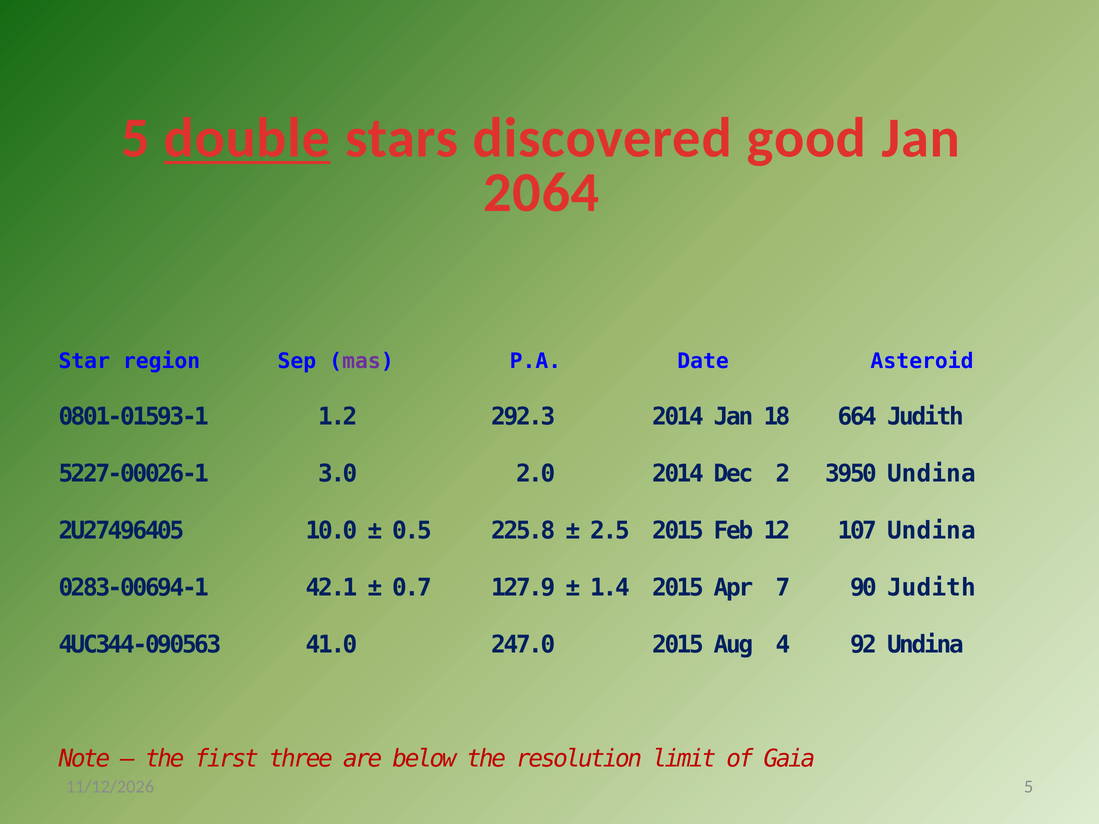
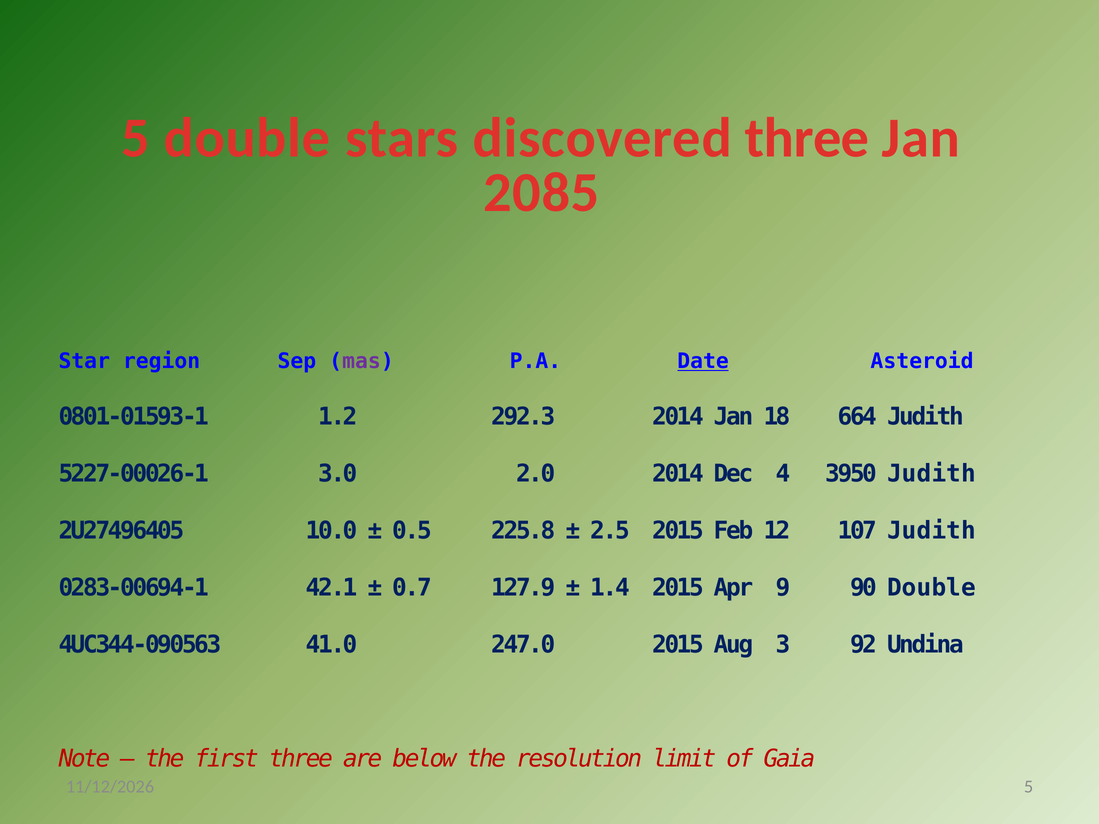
double underline: present -> none (247, 138)
discovered good: good -> three (807, 138)
2064: 2064 -> 2085 (541, 192)
Date underline: none -> present (703, 361)
2: 2 -> 4 (783, 474)
3950 Undina: Undina -> Judith (932, 474)
107 Undina: Undina -> Judith (932, 531)
7: 7 -> 9 (783, 588)
90 Judith: Judith -> Double (932, 588)
4: 4 -> 3 (783, 645)
